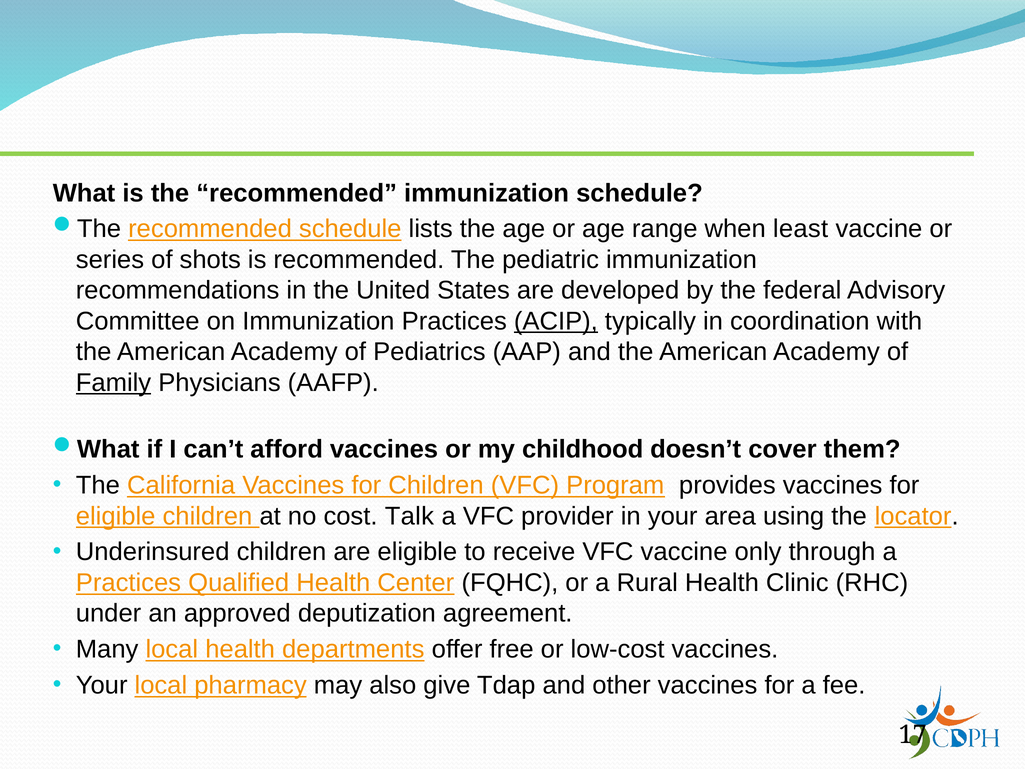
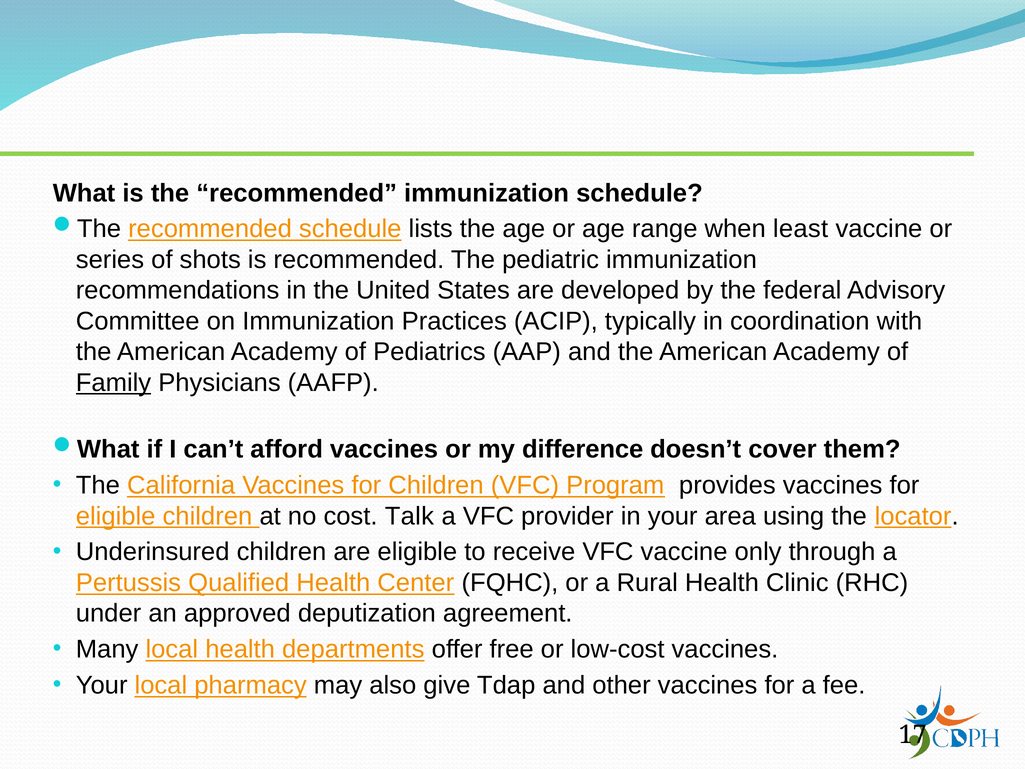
ACIP underline: present -> none (556, 321)
childhood: childhood -> difference (583, 449)
Practices: Practices -> Pertussis (128, 583)
